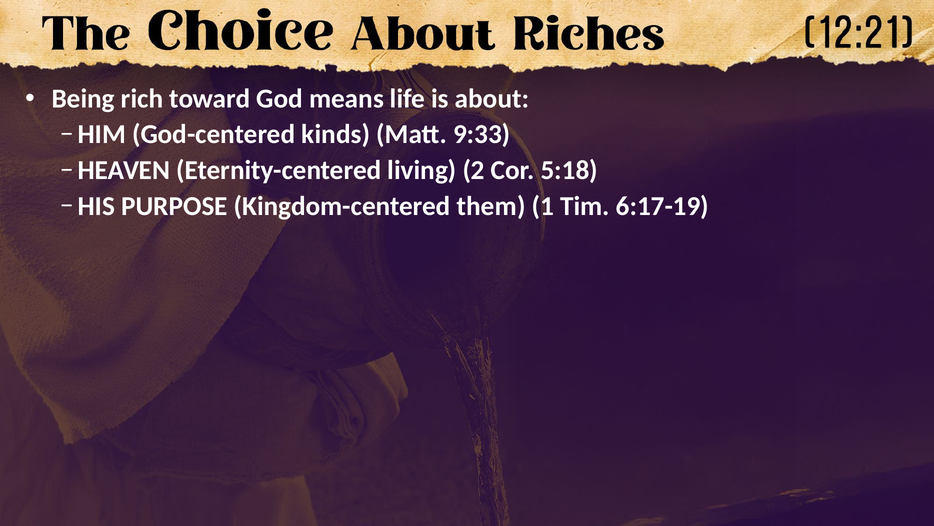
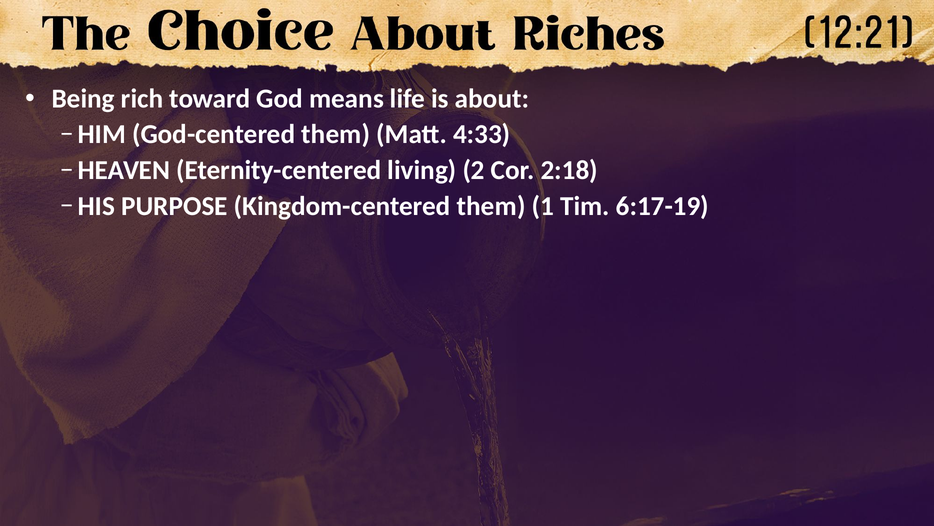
God-centered kinds: kinds -> them (336, 134)
9:33: 9:33 -> 4:33 (482, 134)
5:18: 5:18 -> 2:18 (569, 170)
